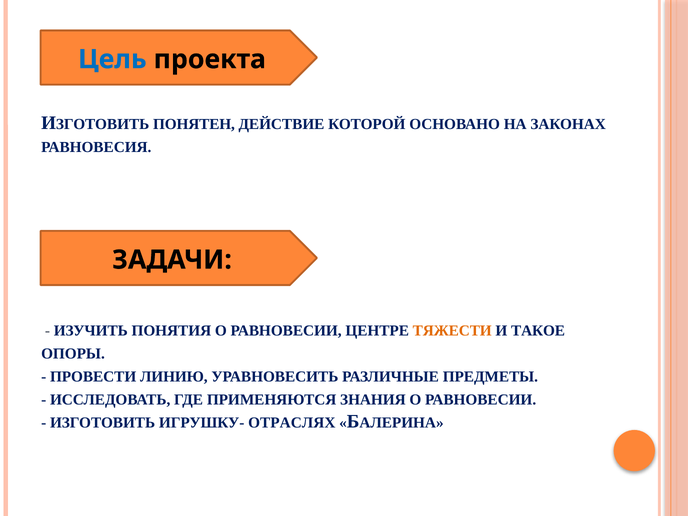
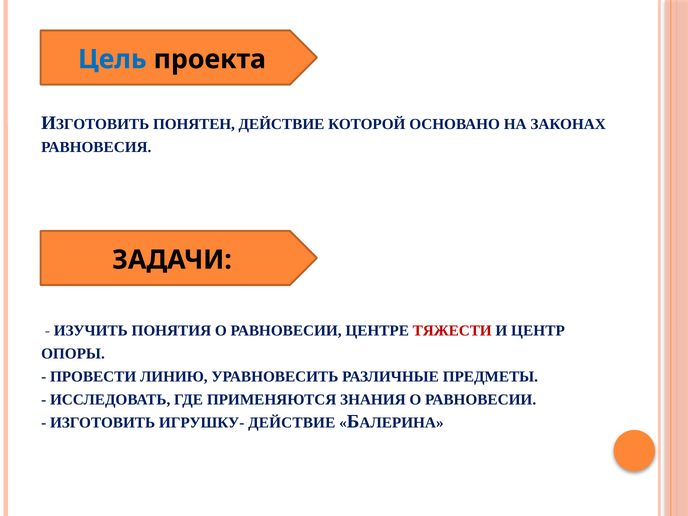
ТЯЖЕСТИ colour: orange -> red (452, 331)
ТАКОЕ: ТАКОЕ -> ЦЕНТР (538, 331)
ИГРУШКУ- ОТРАСЛЯХ: ОТРАСЛЯХ -> ДЕЙСТВИЕ (292, 423)
